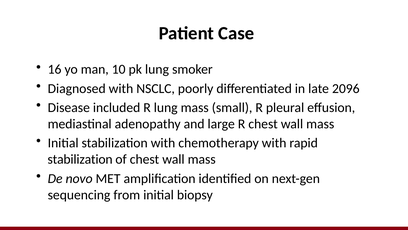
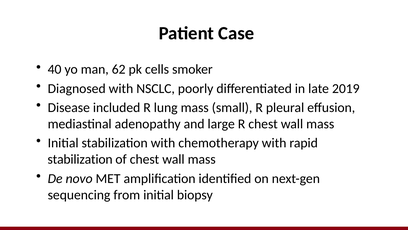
16: 16 -> 40 (55, 69)
10: 10 -> 62 (119, 69)
pk lung: lung -> cells (157, 69)
2096: 2096 -> 2019 (346, 88)
